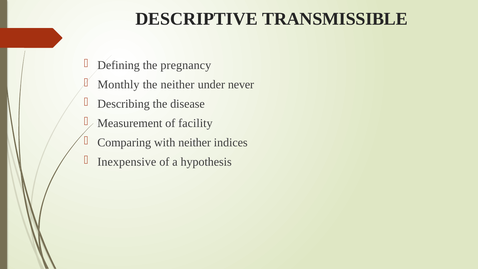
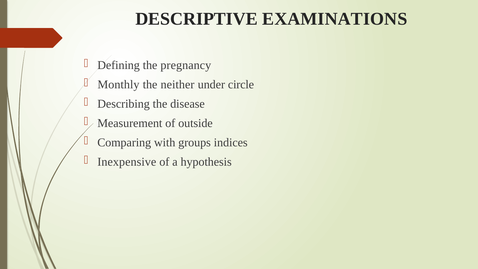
TRANSMISSIBLE: TRANSMISSIBLE -> EXAMINATIONS (335, 19)
never: never -> circle (241, 84)
facility: facility -> outside (195, 123)
with neither: neither -> groups (195, 142)
